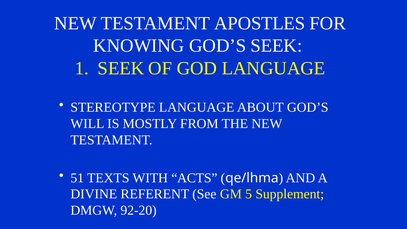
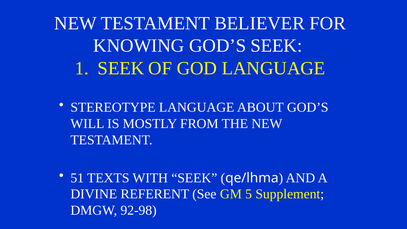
APOSTLES: APOSTLES -> BELIEVER (260, 23)
WITH ACTS: ACTS -> SEEK (194, 178)
92-20: 92-20 -> 92-98 (139, 210)
